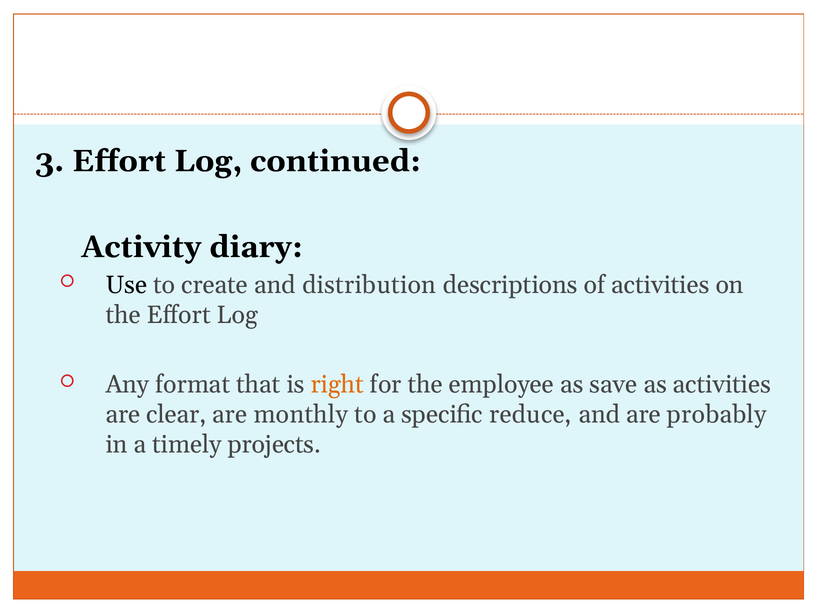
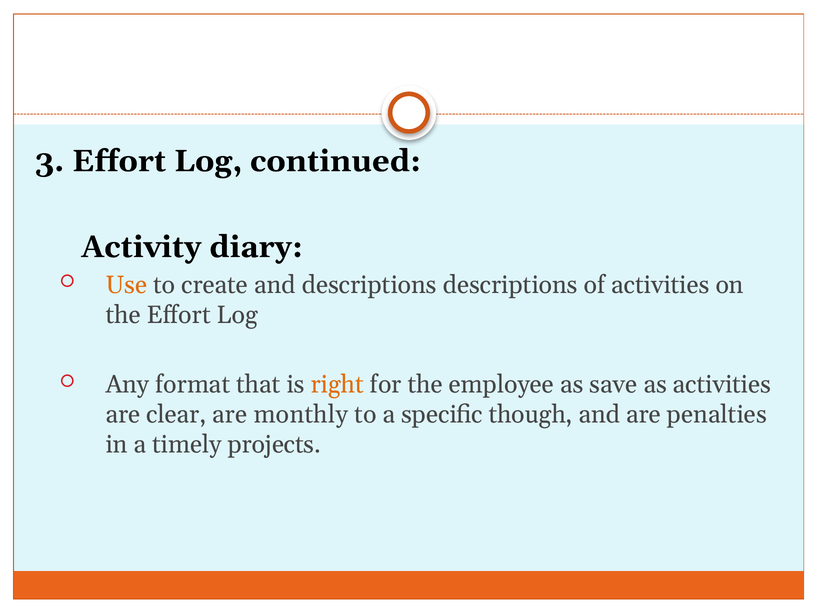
Use colour: black -> orange (126, 285)
and distribution: distribution -> descriptions (369, 285)
reduce: reduce -> though (531, 415)
probably: probably -> penalties (717, 415)
